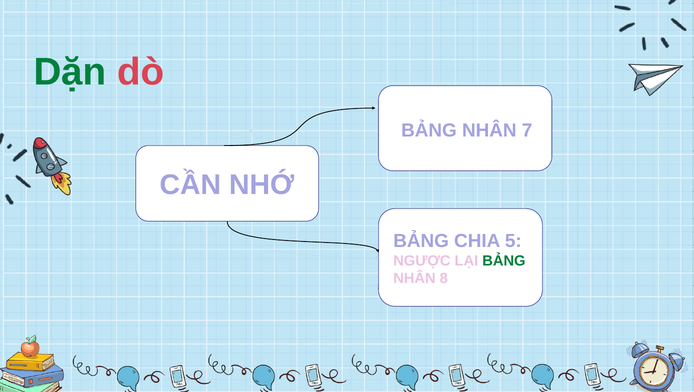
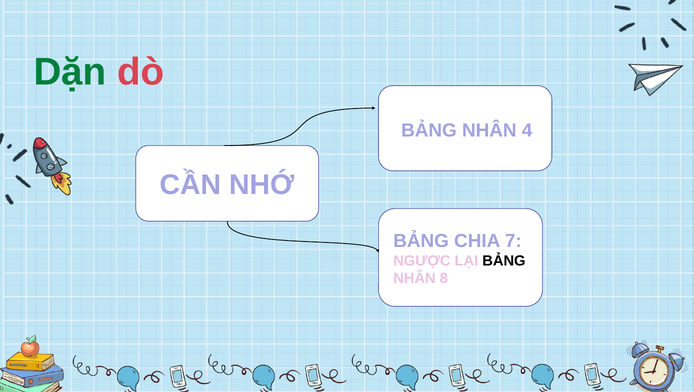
7: 7 -> 4 (527, 131)
5: 5 -> 7 (513, 241)
BẢNG colour: green -> black (504, 261)
